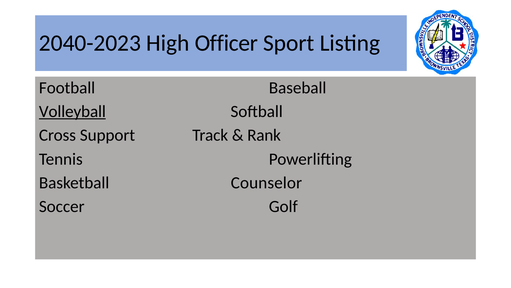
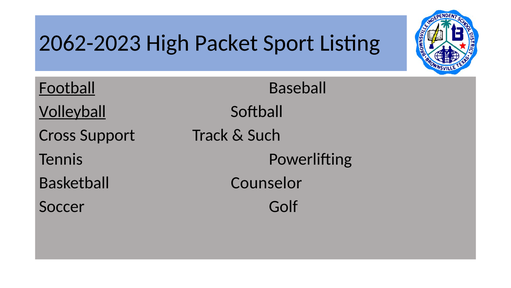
2040-2023: 2040-2023 -> 2062-2023 (90, 43)
Officer: Officer -> Packet (226, 43)
Football underline: none -> present (67, 88)
Rank: Rank -> Such (264, 135)
